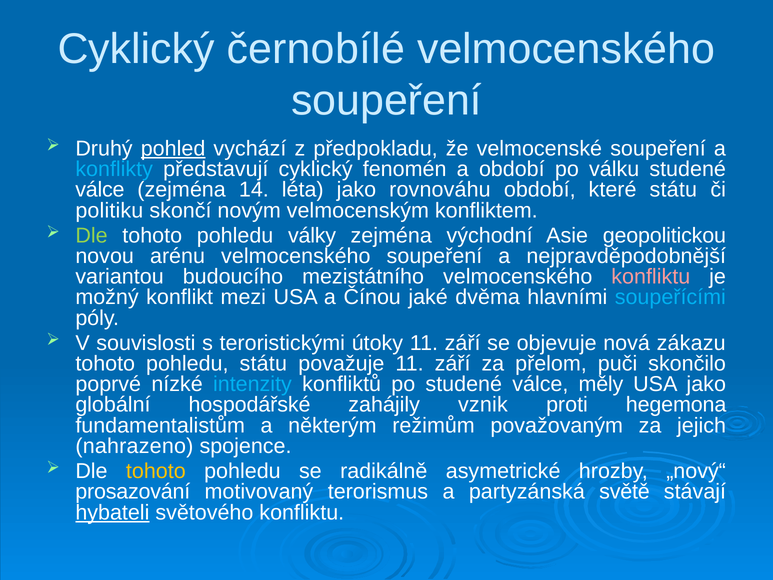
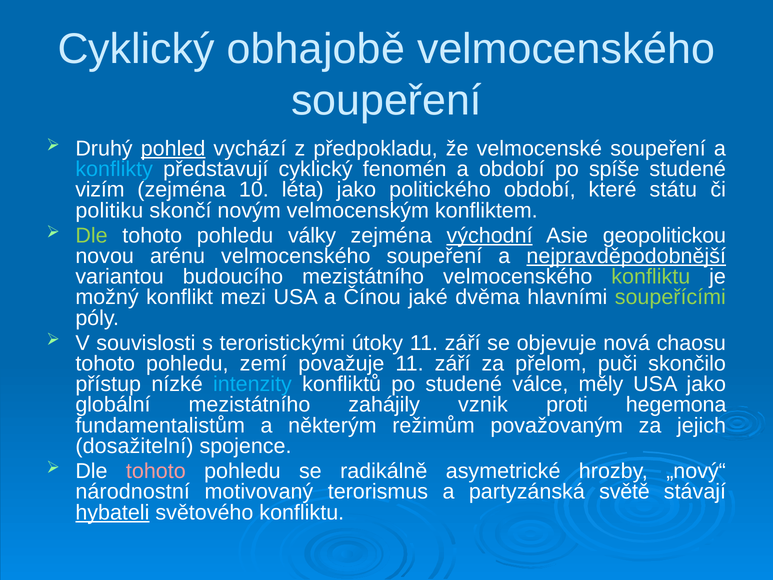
černobílé: černobílé -> obhajobě (316, 49)
válku: válku -> spíše (614, 169)
válce: válce -> vizím (100, 190)
14: 14 -> 10 (254, 190)
rovnováhu: rovnováhu -> politického (440, 190)
východní underline: none -> present (490, 235)
nejpravděpodobnější underline: none -> present (626, 256)
konfliktu colour: pink -> light green (651, 277)
soupeřícími colour: light blue -> light green (670, 297)
zákazu: zákazu -> chaosu (691, 343)
pohledu státu: státu -> zemí (263, 363)
poprvé: poprvé -> přístup (108, 384)
globální hospodářské: hospodářské -> mezistátního (249, 405)
nahrazeno: nahrazeno -> dosažitelní (134, 446)
tohoto colour: yellow -> pink (156, 471)
prosazování: prosazování -> národnostní (133, 492)
